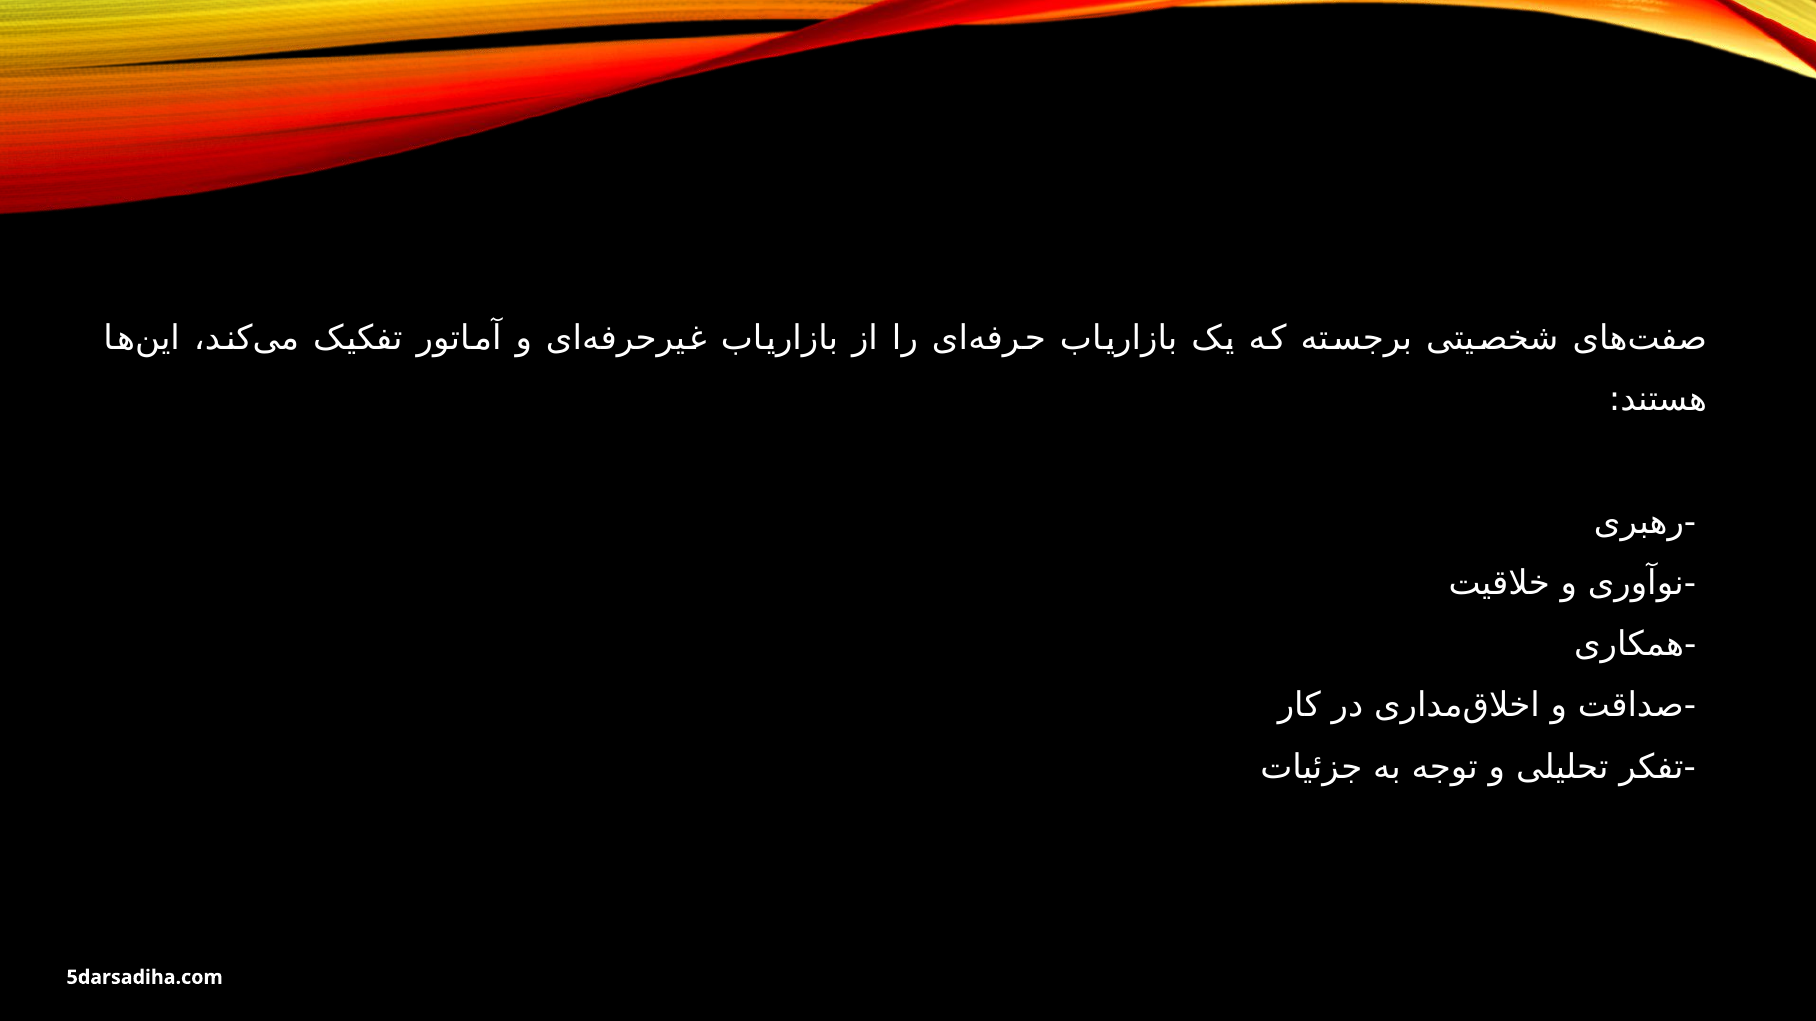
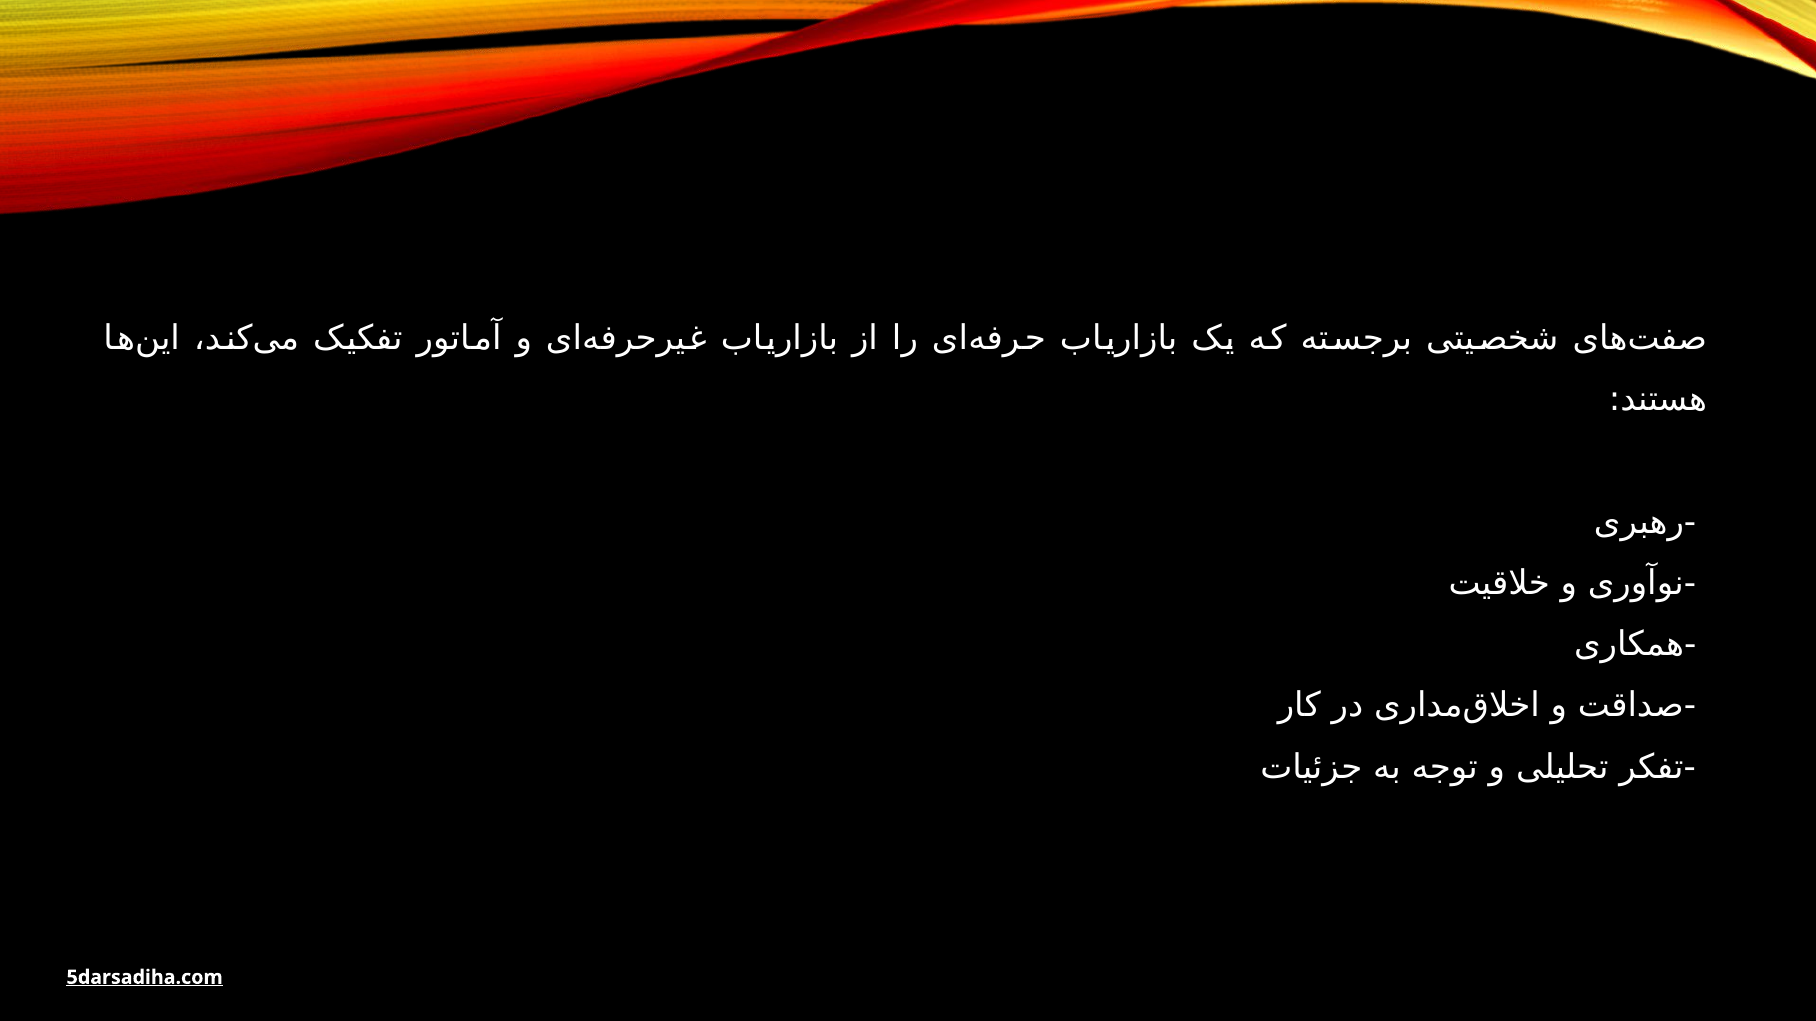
5darsadiha.com underline: none -> present (145, 978)
